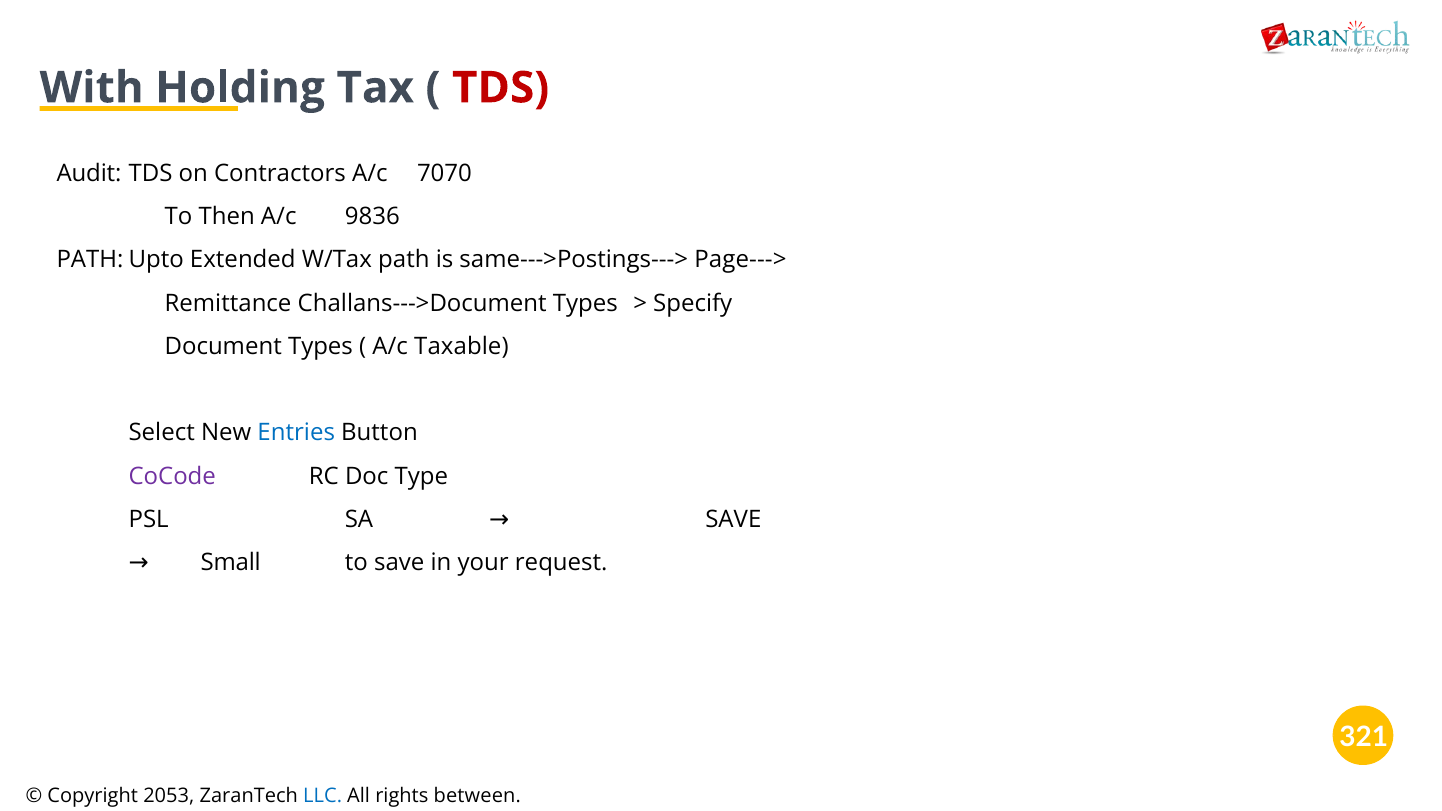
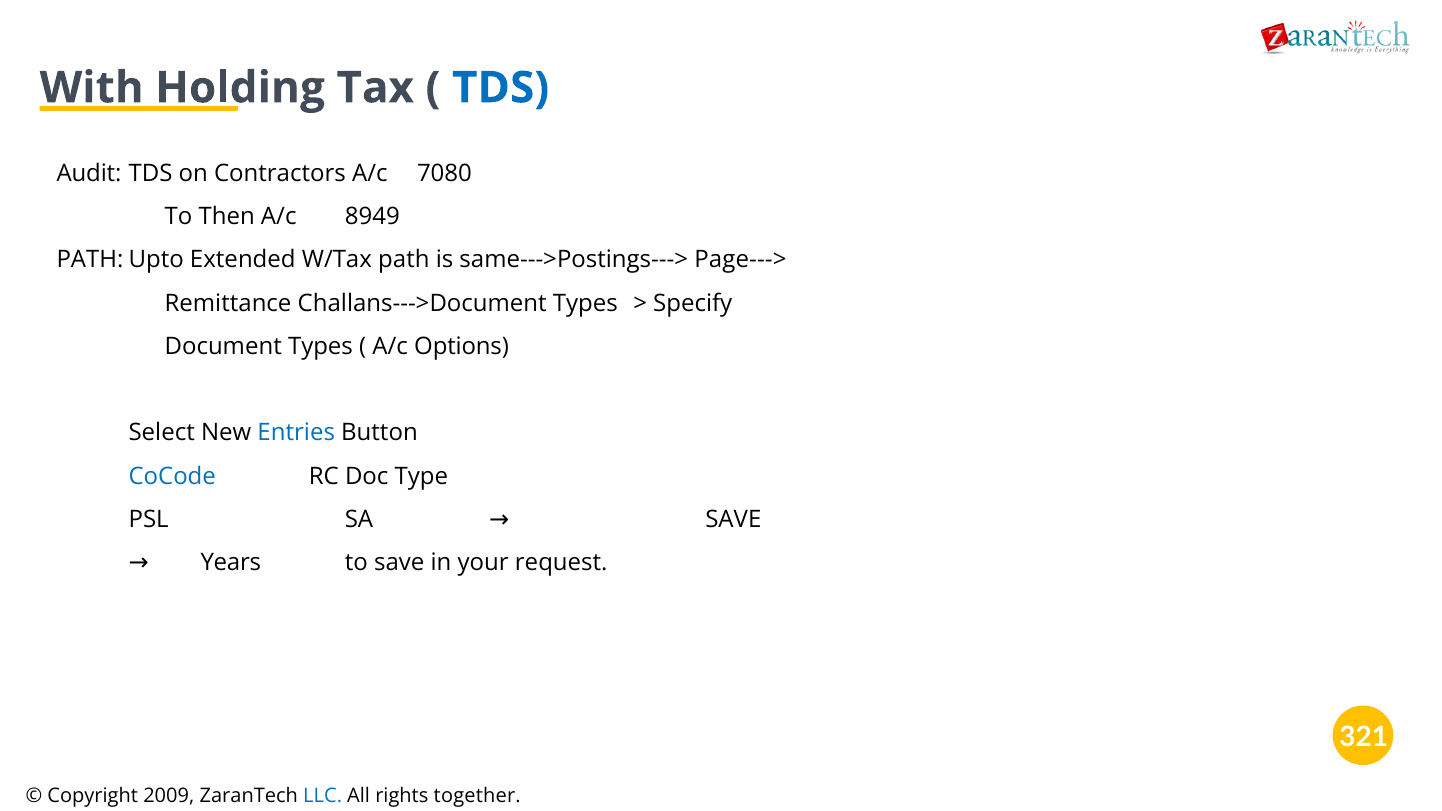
TDS colour: red -> blue (501, 88)
7070: 7070 -> 7080 (444, 173)
9836: 9836 -> 8949 (372, 217)
Taxable: Taxable -> Options (462, 347)
CoCode colour: purple -> blue (172, 476)
Small: Small -> Years (231, 563)
2053: 2053 -> 2009 (169, 796)
between: between -> together (477, 796)
